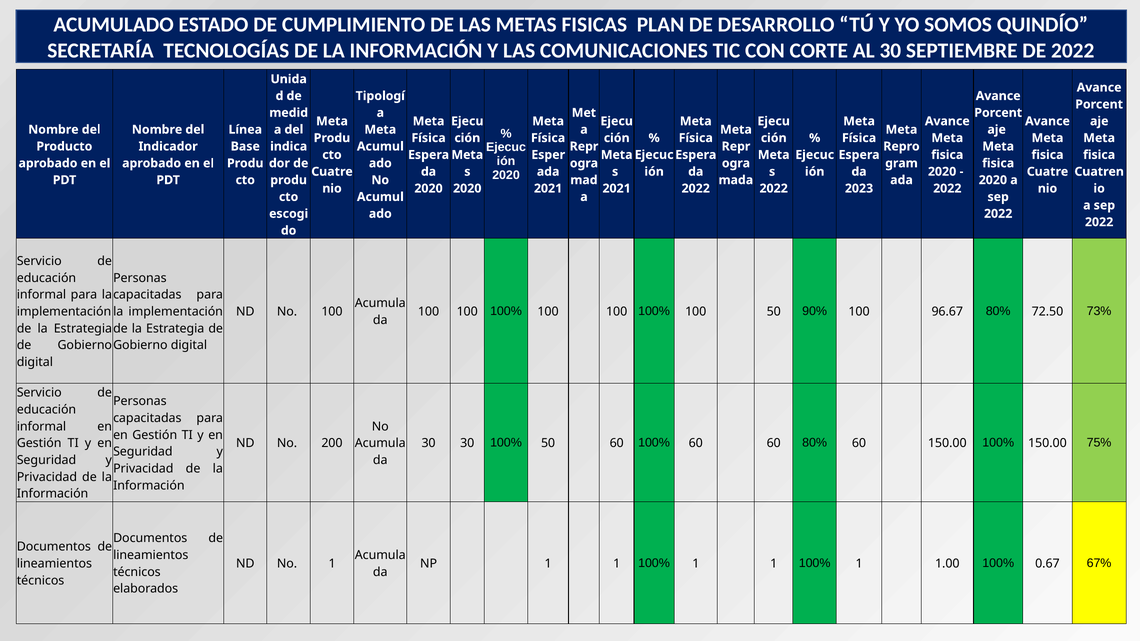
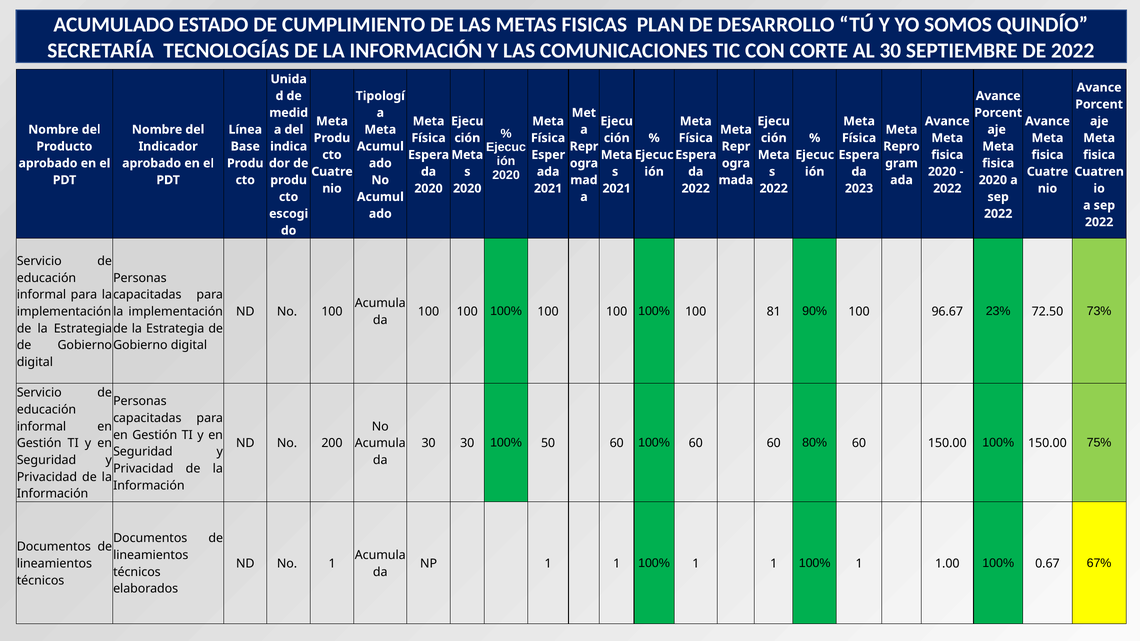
100 50: 50 -> 81 (774, 312)
96.67 80%: 80% -> 23% (998, 311)
